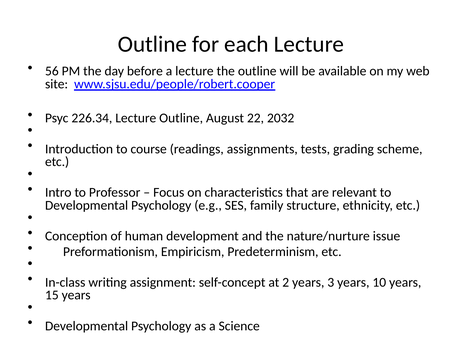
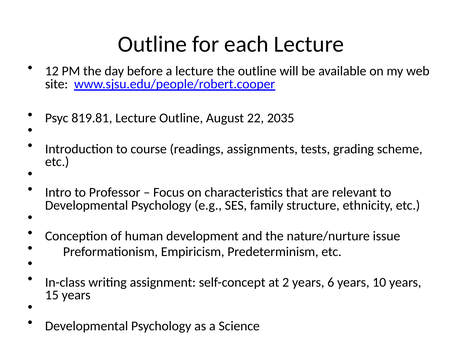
56: 56 -> 12 (52, 71)
226.34: 226.34 -> 819.81 (92, 118)
2032: 2032 -> 2035 (281, 118)
3: 3 -> 6 (331, 283)
